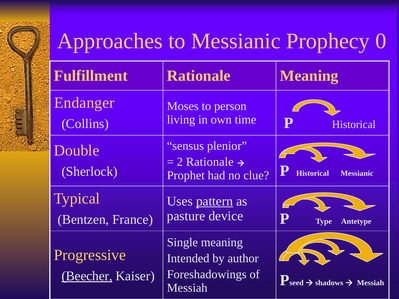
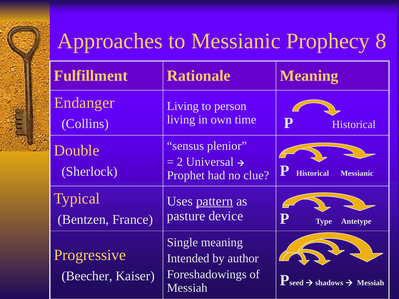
0: 0 -> 8 (381, 41)
Moses: Moses -> Living (183, 106)
2 Rationale: Rationale -> Universal (210, 162)
Beecher underline: present -> none (87, 276)
